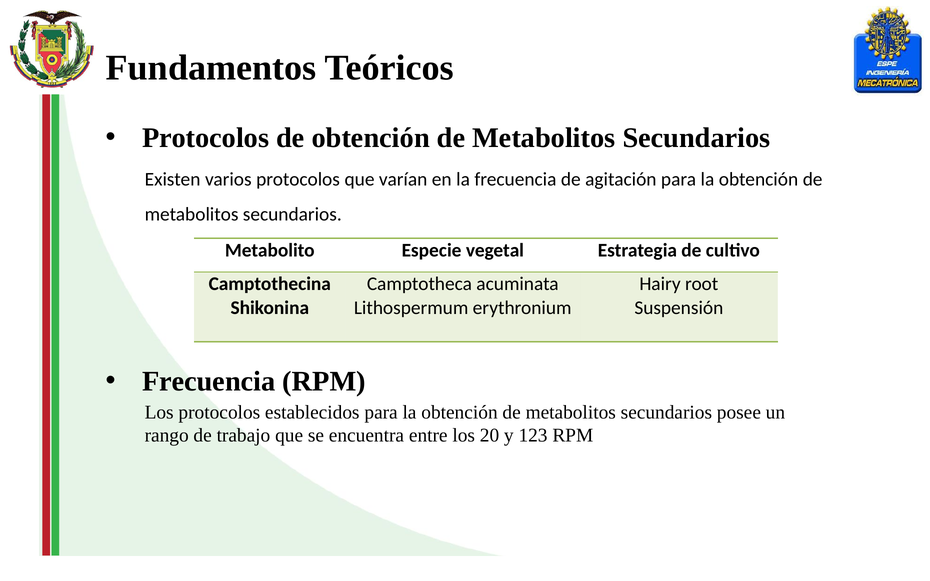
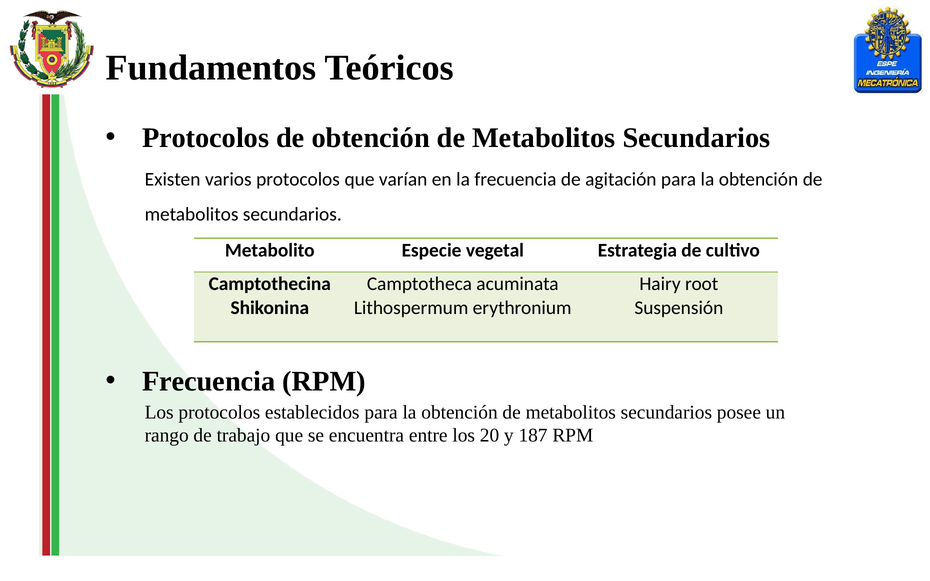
123: 123 -> 187 (533, 436)
